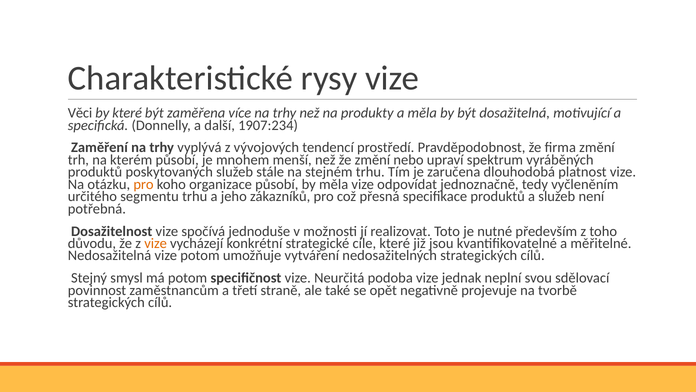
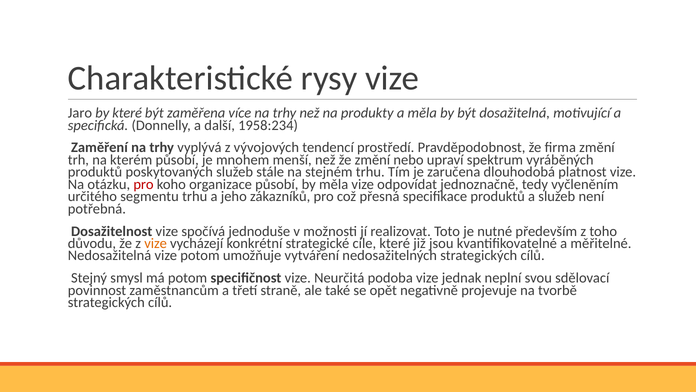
Věci: Věci -> Jaro (80, 113)
1907:234: 1907:234 -> 1958:234 (268, 125)
pro colour: orange -> red (144, 184)
